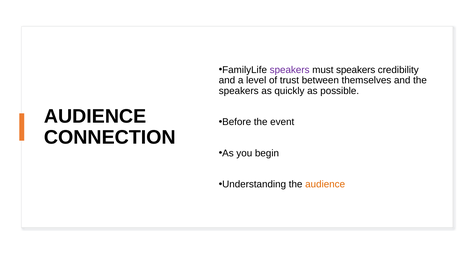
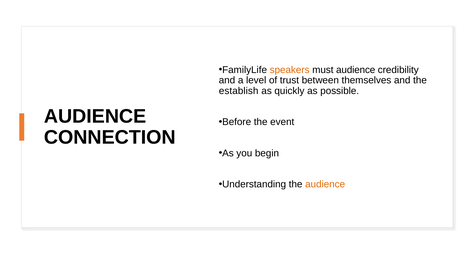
speakers colour: purple -> orange (290, 70)
must speakers: speakers -> audience (356, 70)
speakers: speakers -> establish (239, 91)
